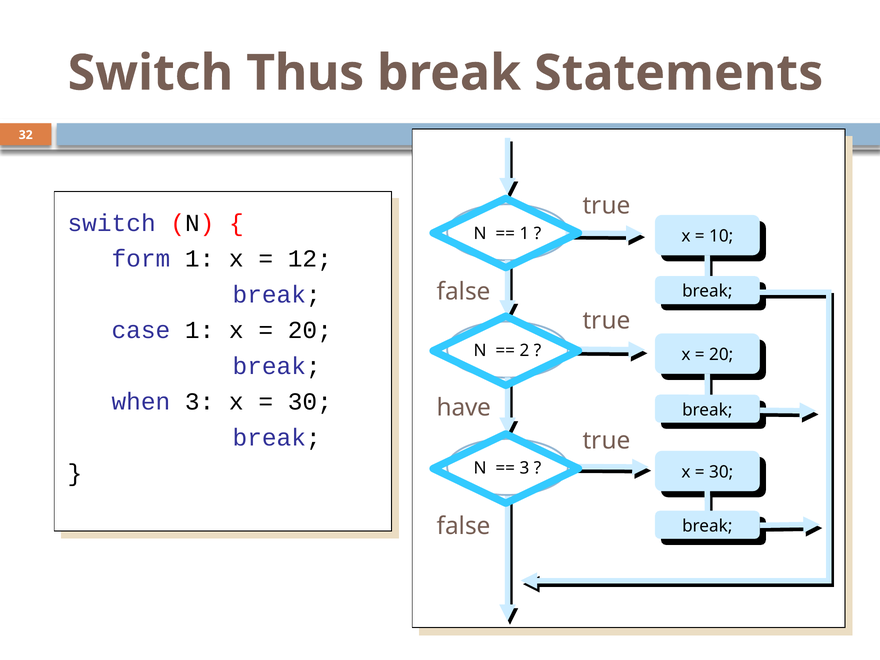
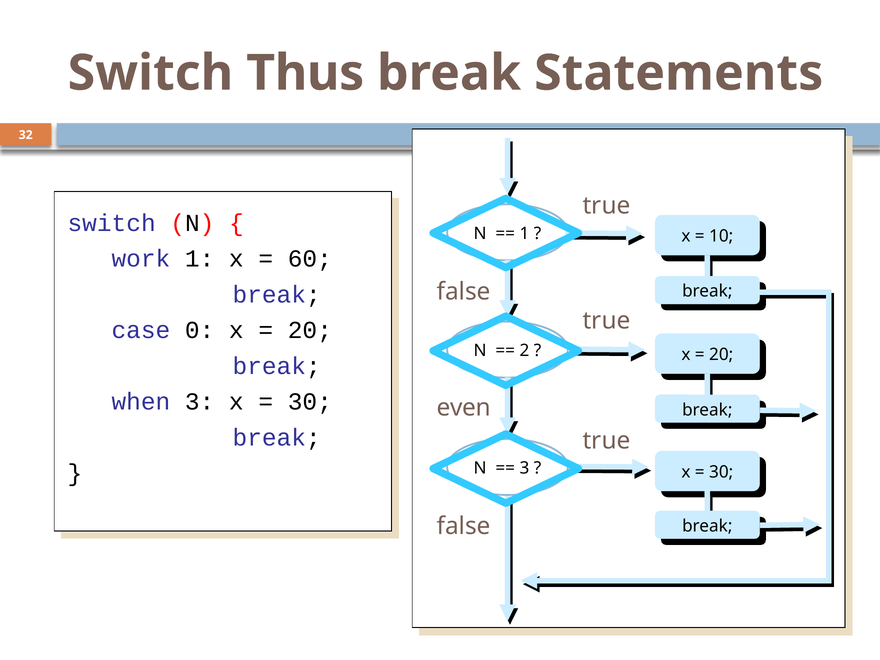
form: form -> work (141, 259)
12: 12 -> 60 (310, 259)
case 1: 1 -> 0 (200, 330)
have: have -> even (464, 408)
